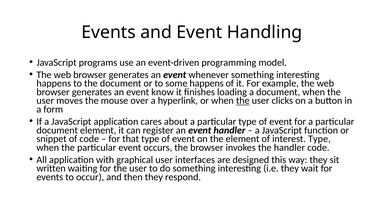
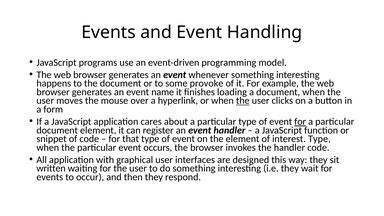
some happens: happens -> provoke (207, 83)
know: know -> name (163, 92)
for underline: none -> present (300, 122)
